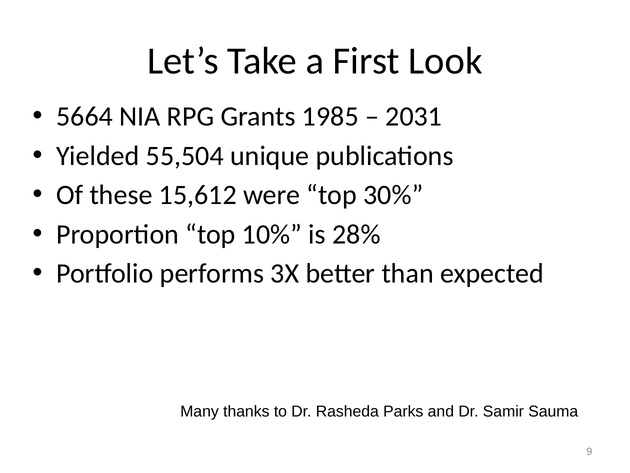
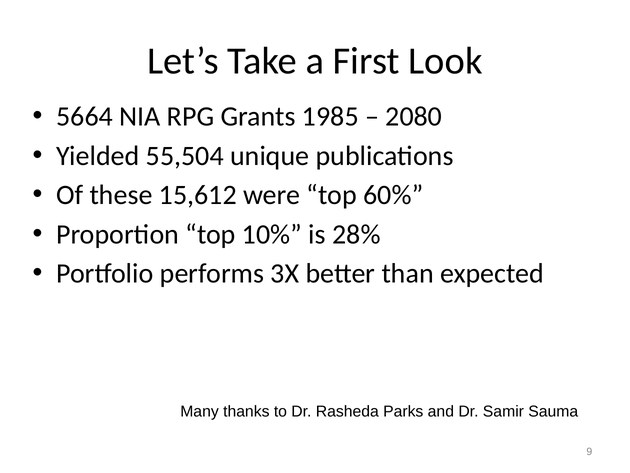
2031: 2031 -> 2080 (414, 116)
30%: 30% -> 60% (393, 195)
